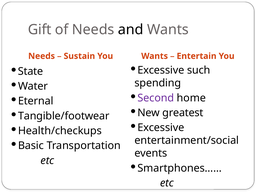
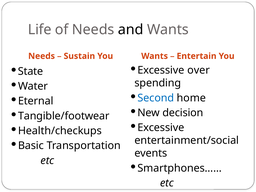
Gift: Gift -> Life (40, 30)
such: such -> over (199, 70)
Second colour: purple -> blue (156, 98)
greatest: greatest -> decision (183, 113)
